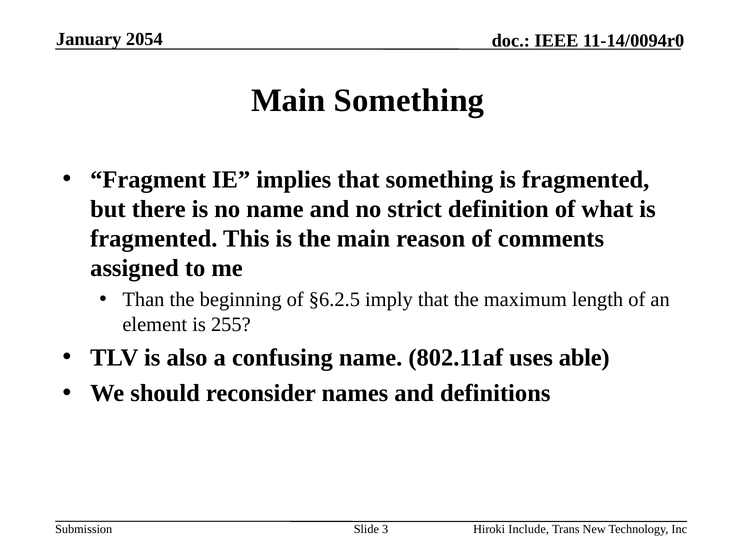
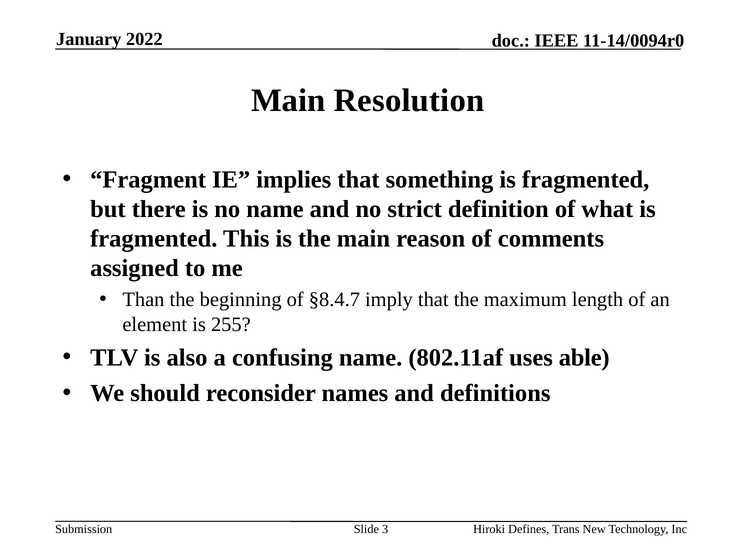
2054: 2054 -> 2022 (144, 39)
Main Something: Something -> Resolution (409, 100)
§6.2.5: §6.2.5 -> §8.4.7 (334, 300)
Include: Include -> Defines (529, 529)
